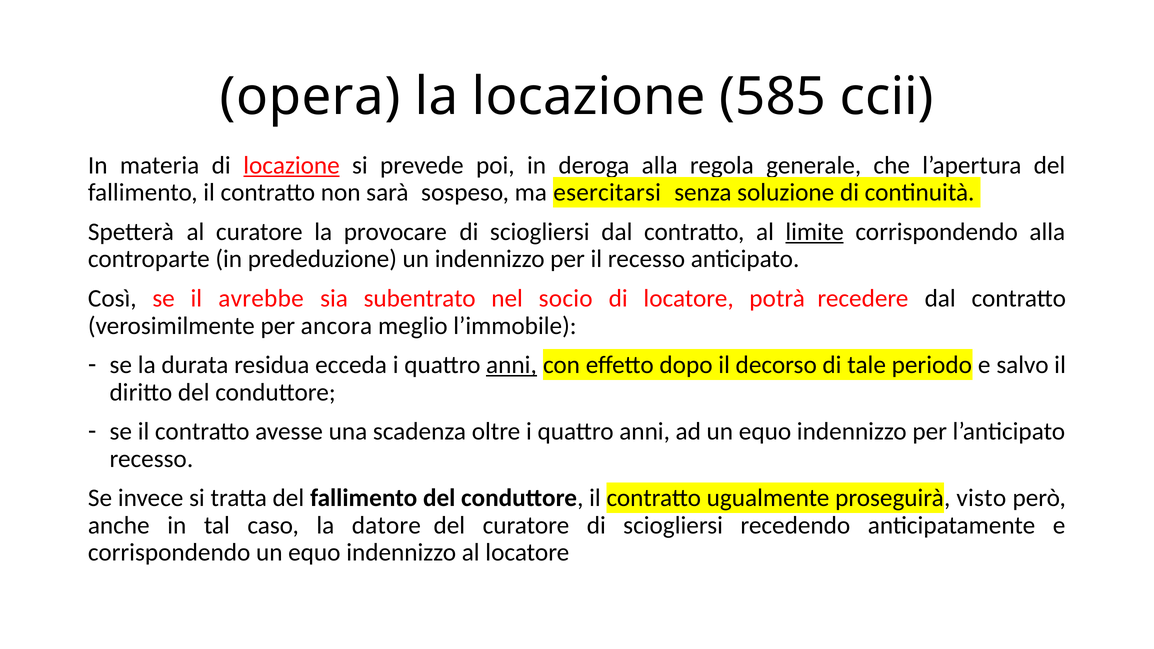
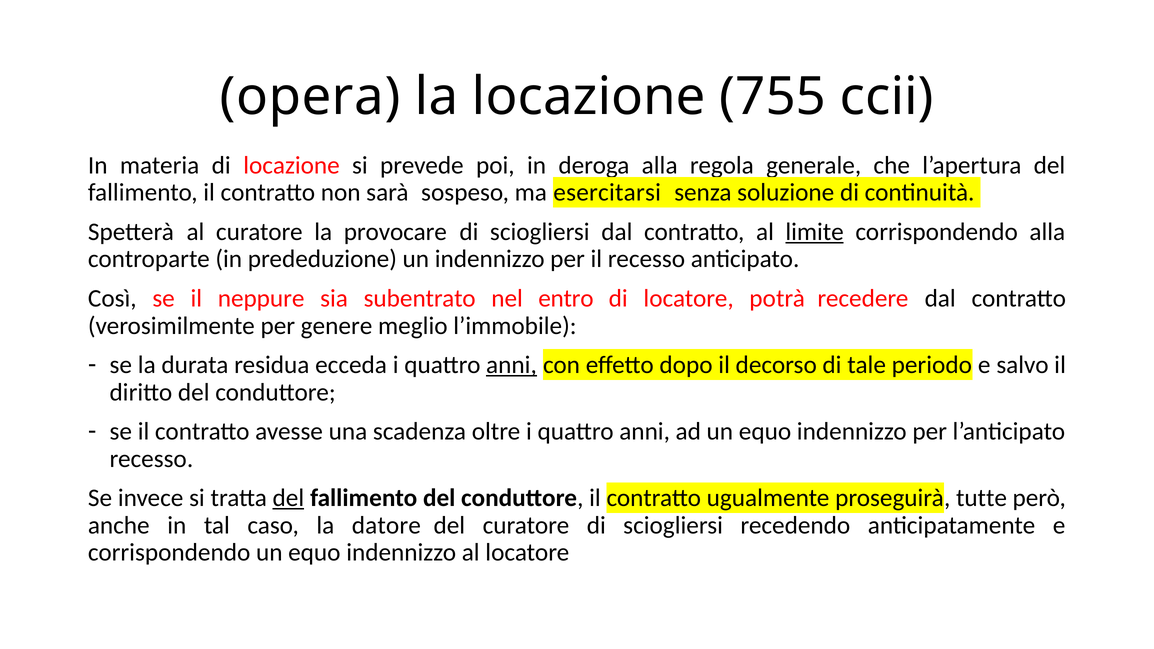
585: 585 -> 755 (773, 97)
locazione underline: present -> none (292, 165)
avrebbe: avrebbe -> neppure (261, 298)
socio: socio -> entro (566, 298)
ancora: ancora -> genere (337, 326)
del underline: none -> present (288, 498)
visto: visto -> tutte (981, 498)
